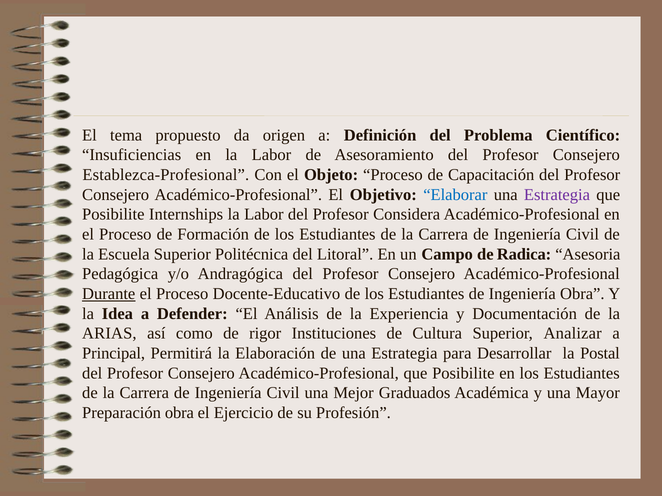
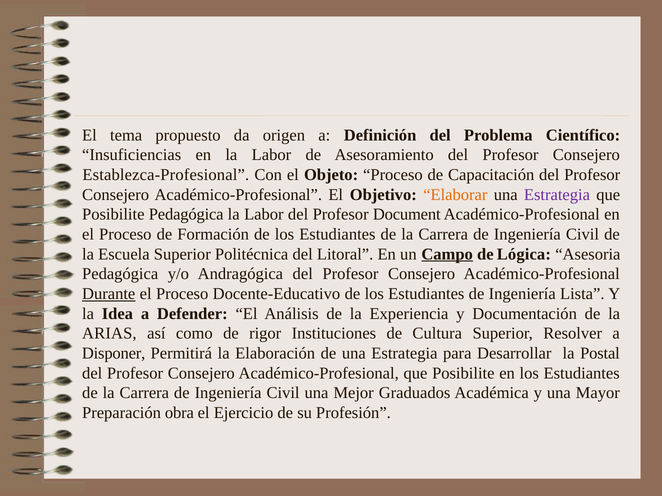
Elaborar colour: blue -> orange (455, 195)
Posibilite Internships: Internships -> Pedagógica (186, 215)
Considera: Considera -> Document (407, 215)
Campo underline: none -> present (447, 254)
Radica: Radica -> Lógica (524, 254)
Ingeniería Obra: Obra -> Lista (582, 294)
Analizar: Analizar -> Resolver (573, 334)
Principal: Principal -> Disponer (114, 354)
